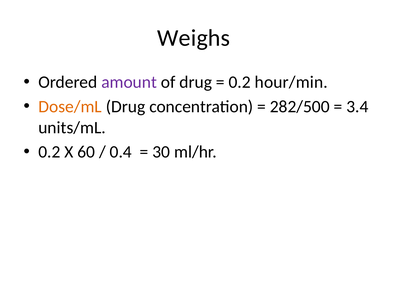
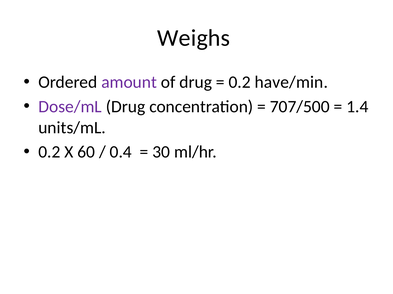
hour/min: hour/min -> have/min (291, 82)
Dose/mL colour: orange -> purple (70, 107)
282/500: 282/500 -> 707/500 (300, 107)
3.4: 3.4 -> 1.4 (357, 107)
